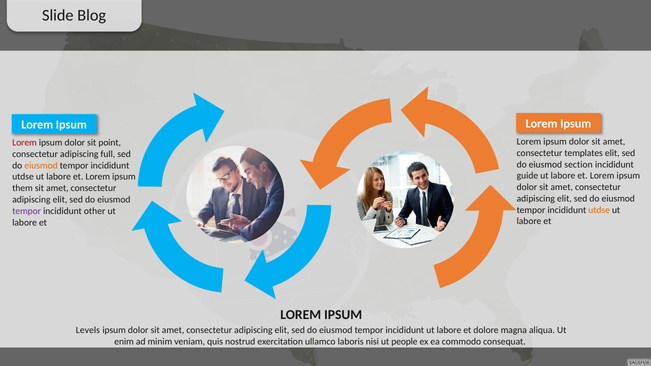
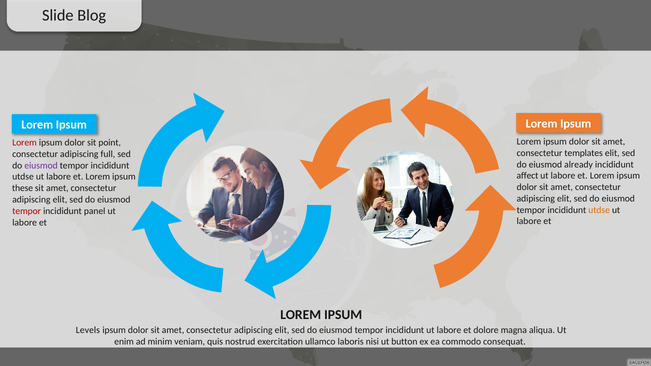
section: section -> already (579, 164)
eiusmod colour: orange -> purple (41, 166)
guide: guide -> affect (527, 176)
them: them -> these (23, 188)
tempor colour: purple -> red (27, 211)
other: other -> panel (95, 211)
people: people -> button (404, 342)
